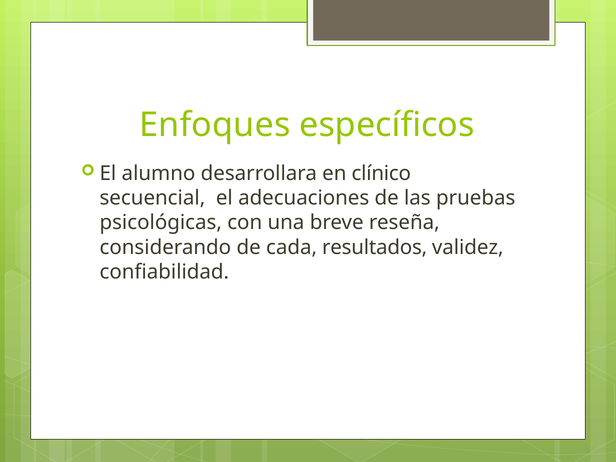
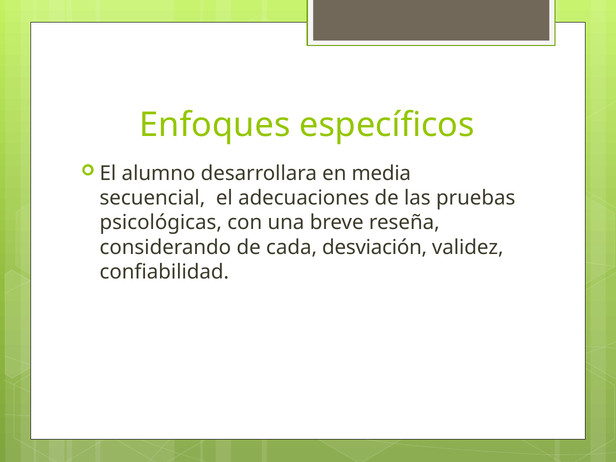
clínico: clínico -> media (381, 173)
resultados: resultados -> desviación (375, 247)
